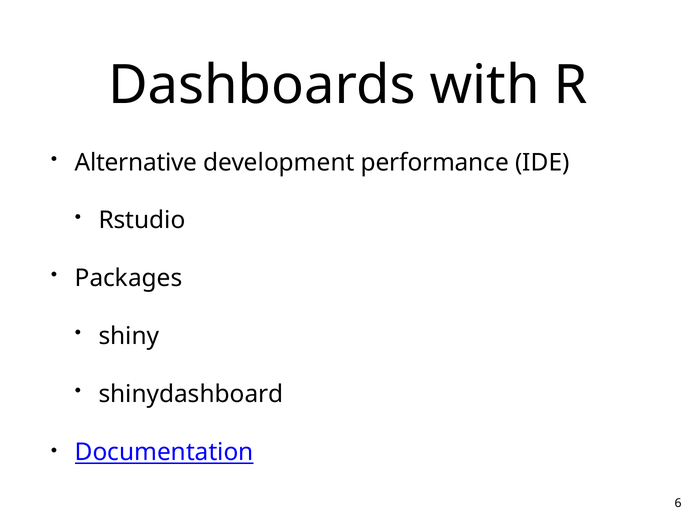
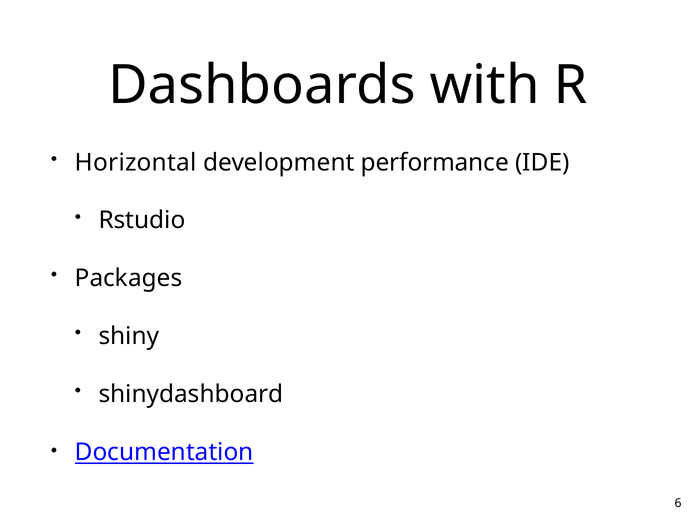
Alternative: Alternative -> Horizontal (136, 162)
